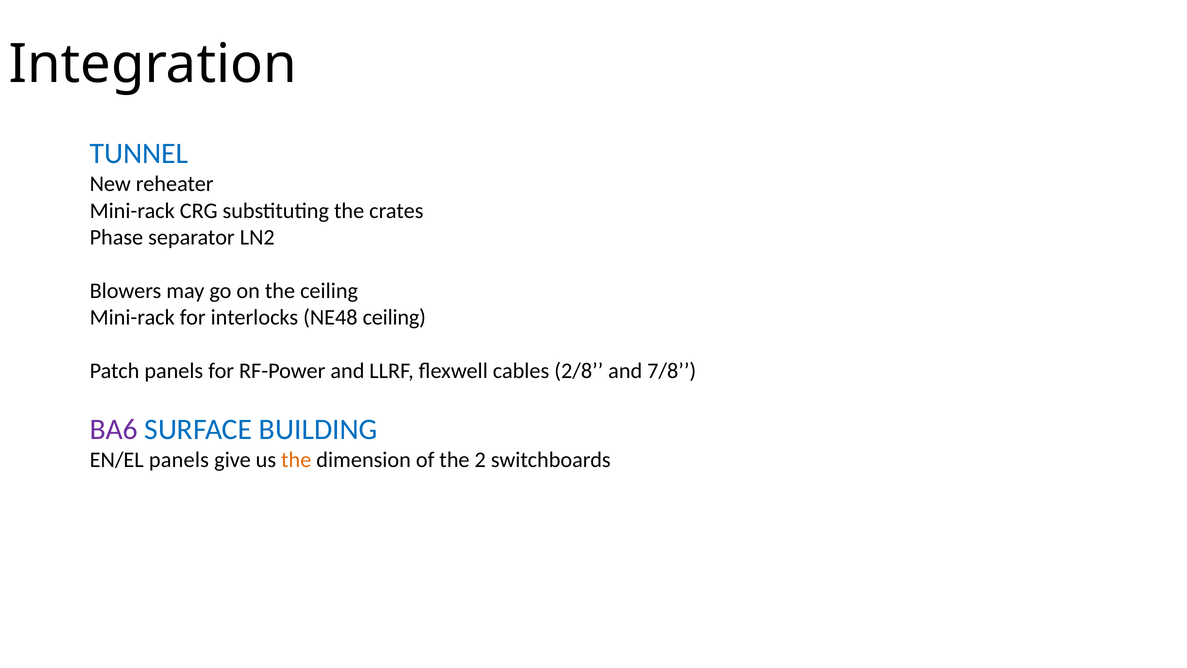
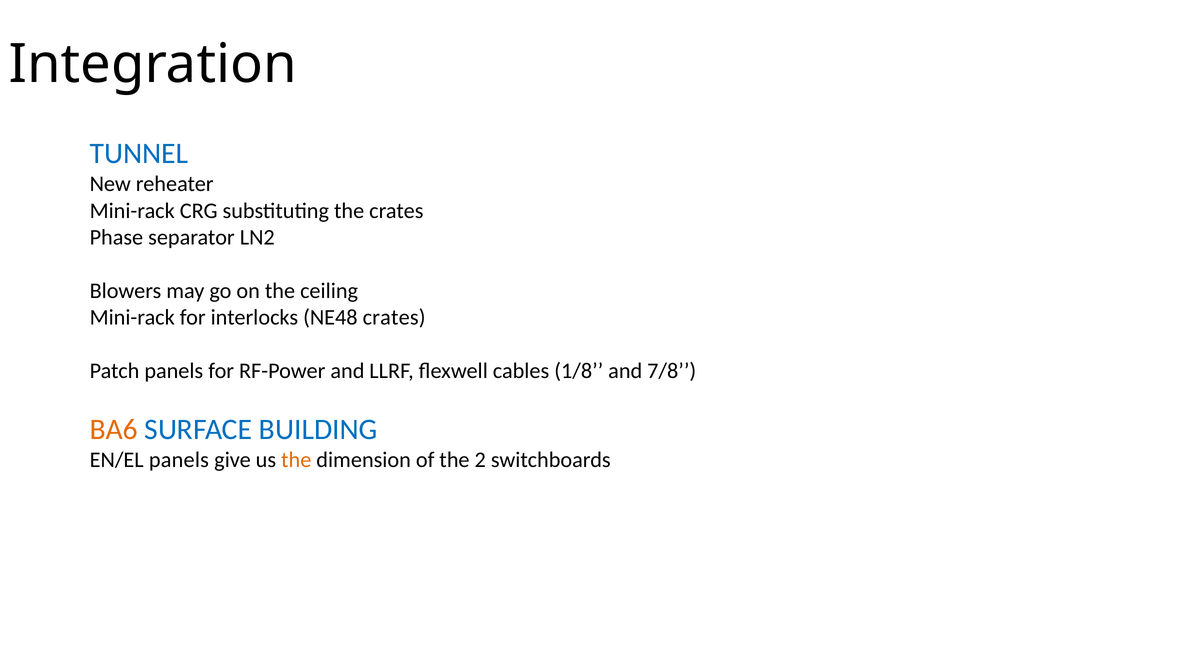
NE48 ceiling: ceiling -> crates (394, 317)
2/8: 2/8 -> 1/8 (579, 371)
BA6 colour: purple -> orange (114, 429)
